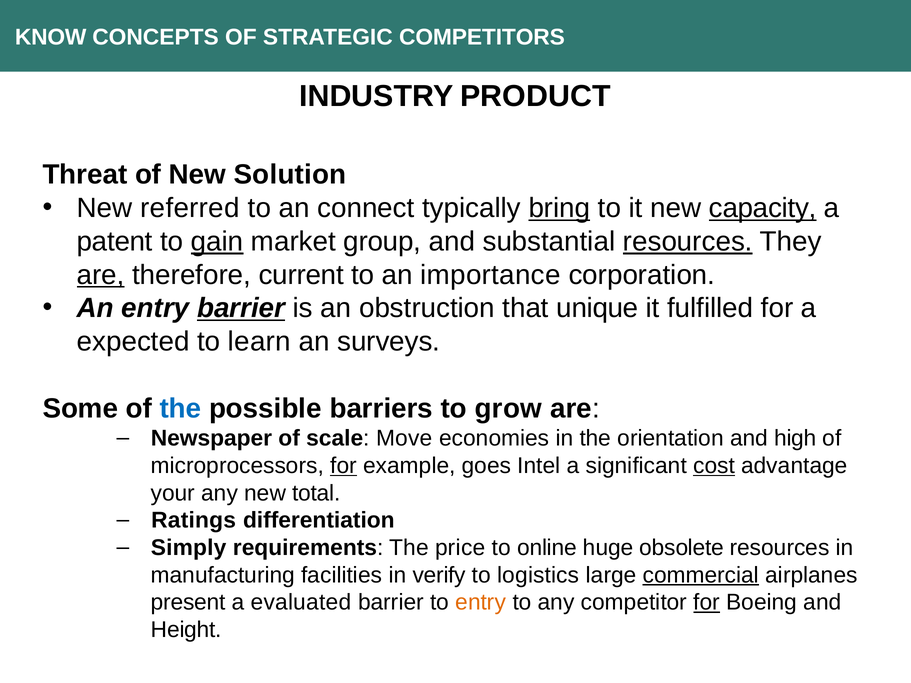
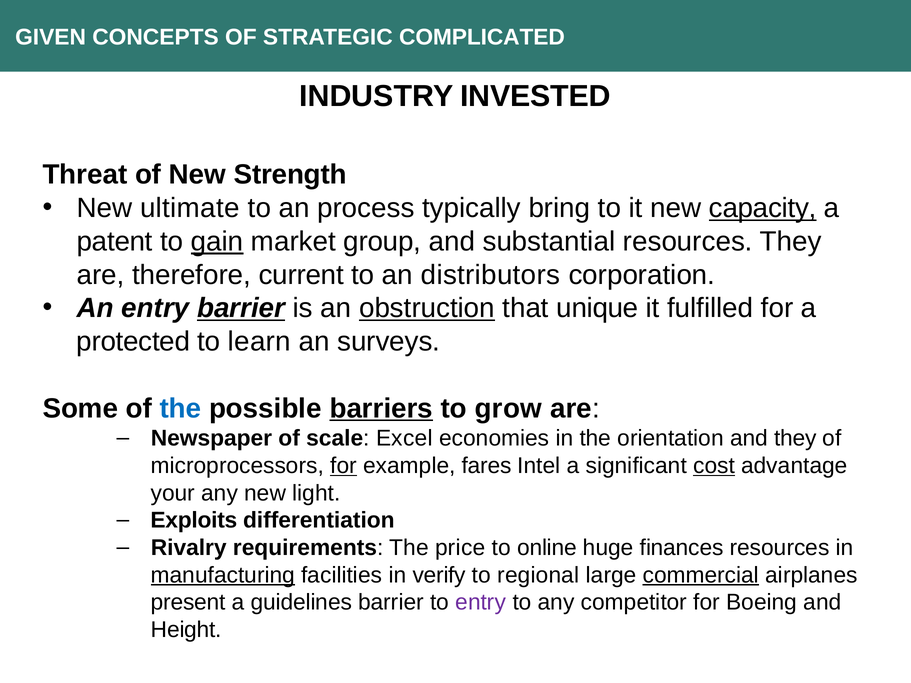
KNOW: KNOW -> GIVEN (51, 37)
COMPETITORS: COMPETITORS -> COMPLICATED (482, 37)
PRODUCT: PRODUCT -> INVESTED (535, 96)
Solution: Solution -> Strength (290, 175)
referred: referred -> ultimate (190, 208)
connect: connect -> process (366, 208)
bring underline: present -> none (559, 208)
resources underline: present -> none (688, 242)
are underline: present -> none (101, 275)
importance: importance -> distributors (491, 275)
obstruction underline: none -> present (427, 308)
expected: expected -> protected (133, 342)
barriers underline: none -> present (381, 409)
Move: Move -> Excel (404, 439)
and high: high -> they (795, 439)
goes: goes -> fares (487, 466)
total: total -> light (316, 493)
Ratings: Ratings -> Exploits (194, 521)
Simply: Simply -> Rivalry (189, 548)
obsolete: obsolete -> finances (682, 548)
manufacturing underline: none -> present (223, 575)
logistics: logistics -> regional (538, 575)
evaluated: evaluated -> guidelines (301, 603)
entry colour: orange -> purple (481, 603)
for underline: present -> none (707, 603)
